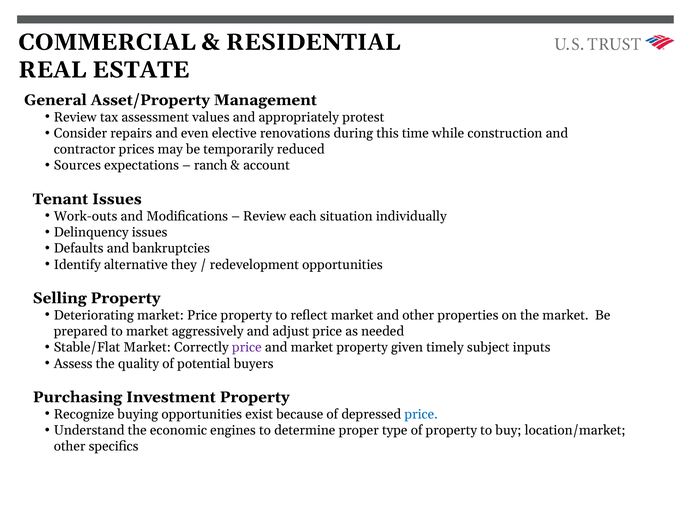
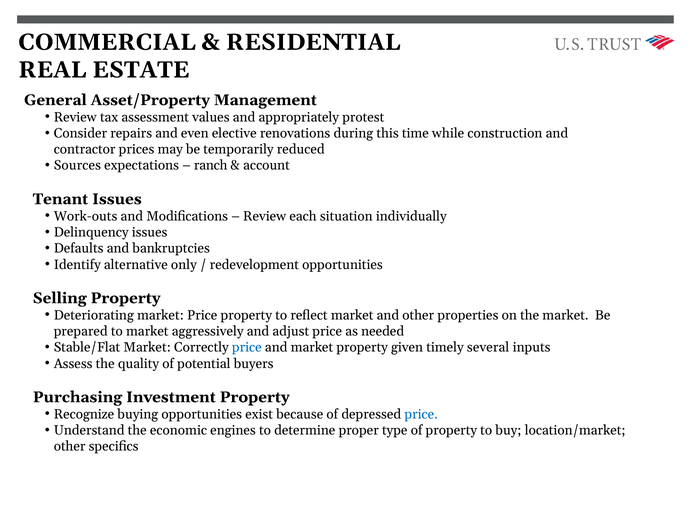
they: they -> only (184, 265)
price colour: purple -> blue (247, 348)
subject: subject -> several (488, 348)
